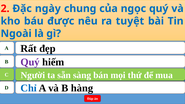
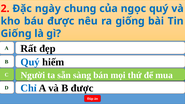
ra tuyệt: tuyệt -> giống (130, 21)
Ngoài: Ngoài -> Giống (16, 34)
Quý colour: purple -> blue (30, 62)
B hàng: hàng -> được (82, 88)
